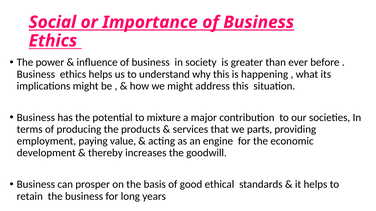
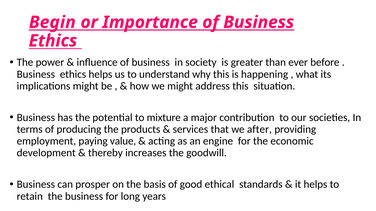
Social: Social -> Begin (52, 22)
parts: parts -> after (259, 130)
